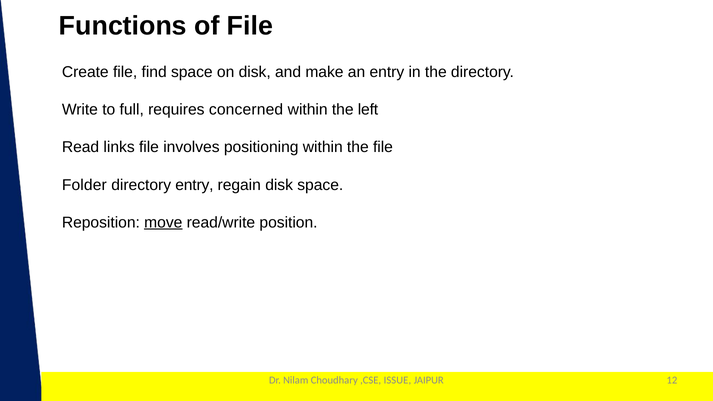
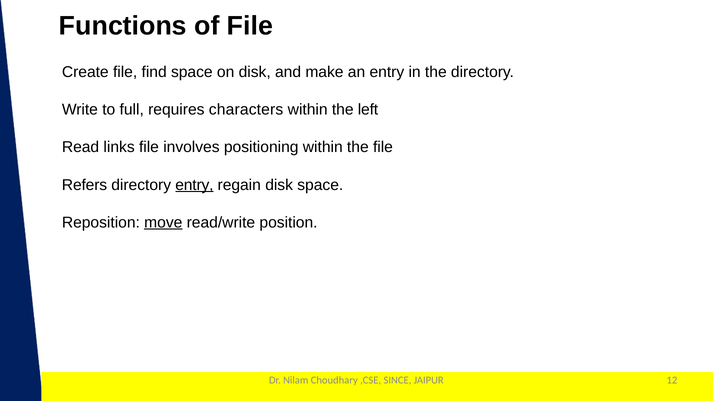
concerned: concerned -> characters (246, 110)
Folder: Folder -> Refers (84, 185)
entry underline: none -> present (194, 185)
ISSUE: ISSUE -> SINCE (397, 380)
